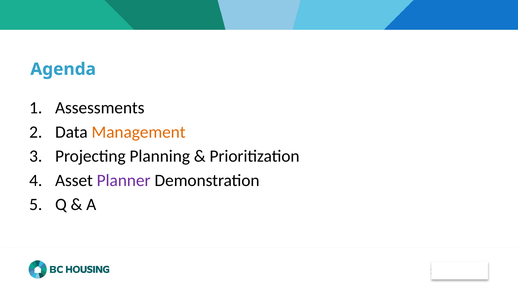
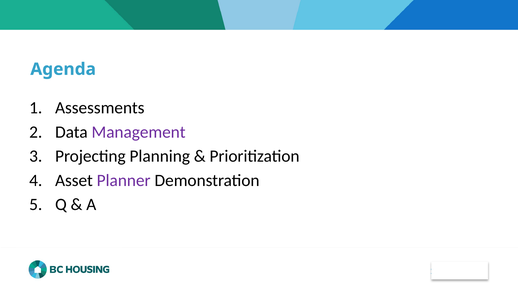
Management colour: orange -> purple (139, 132)
